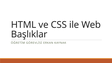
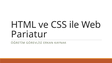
Başlıklar: Başlıklar -> Pariatur (29, 34)
